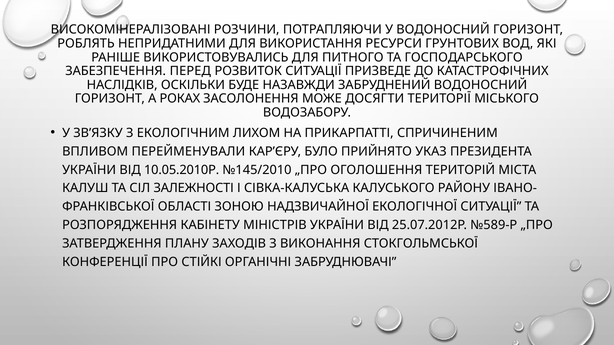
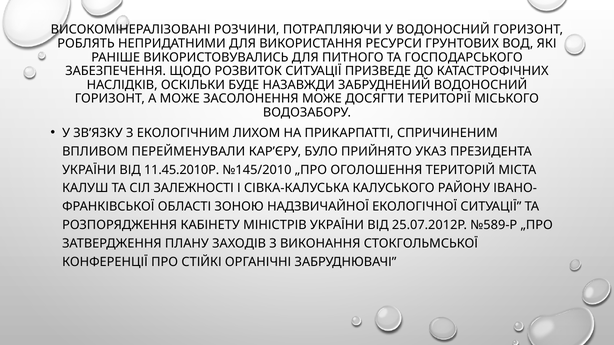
ПЕРЕД: ПЕРЕД -> ЩОДО (190, 71)
А РОКАХ: РОКАХ -> МОЖЕ (180, 99)
10.05.2010Р: 10.05.2010Р -> 11.45.2010Р (182, 170)
